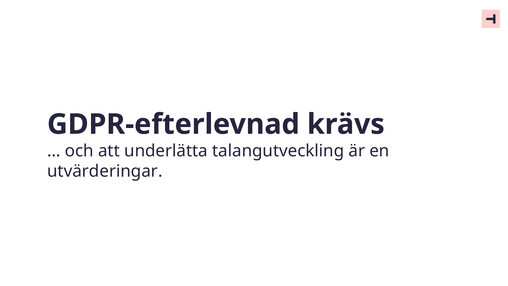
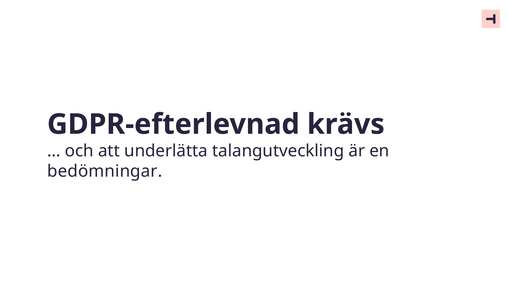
utvärderingar: utvärderingar -> bedömningar (105, 171)
